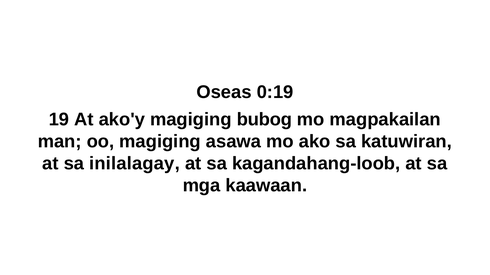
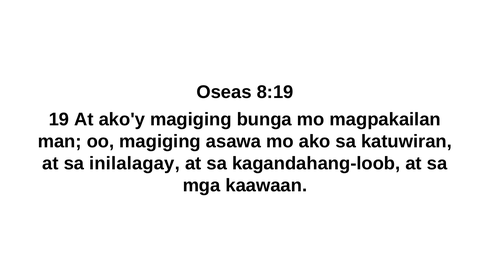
0:19: 0:19 -> 8:19 (275, 92)
bubog: bubog -> bunga (264, 120)
